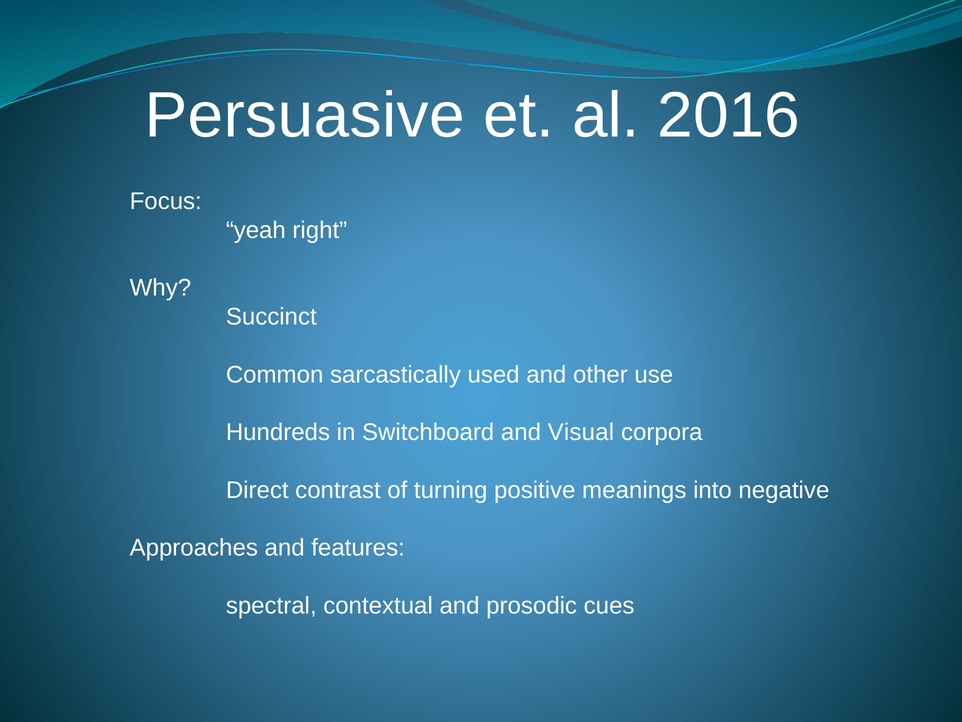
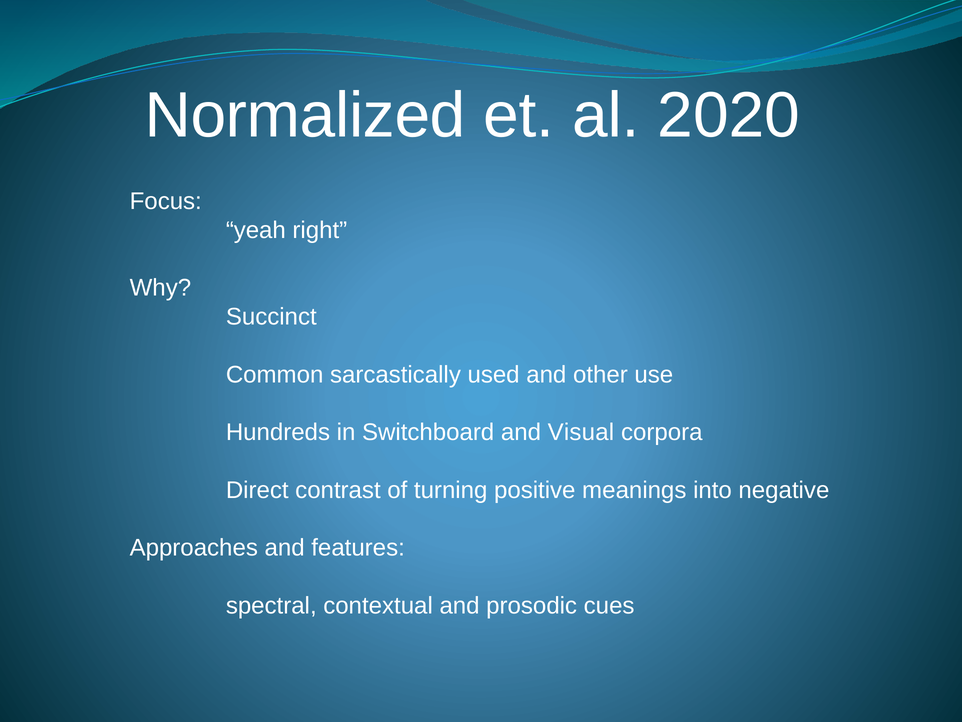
Persuasive: Persuasive -> Normalized (305, 115)
2016: 2016 -> 2020 (729, 115)
